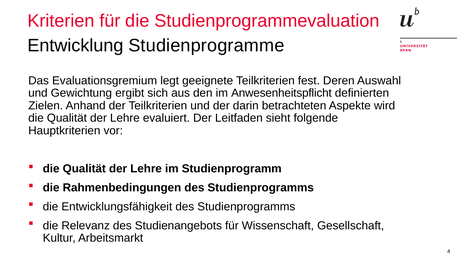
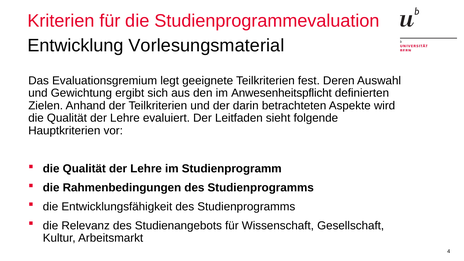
Studienprogramme: Studienprogramme -> Vorlesungsmaterial (206, 46)
